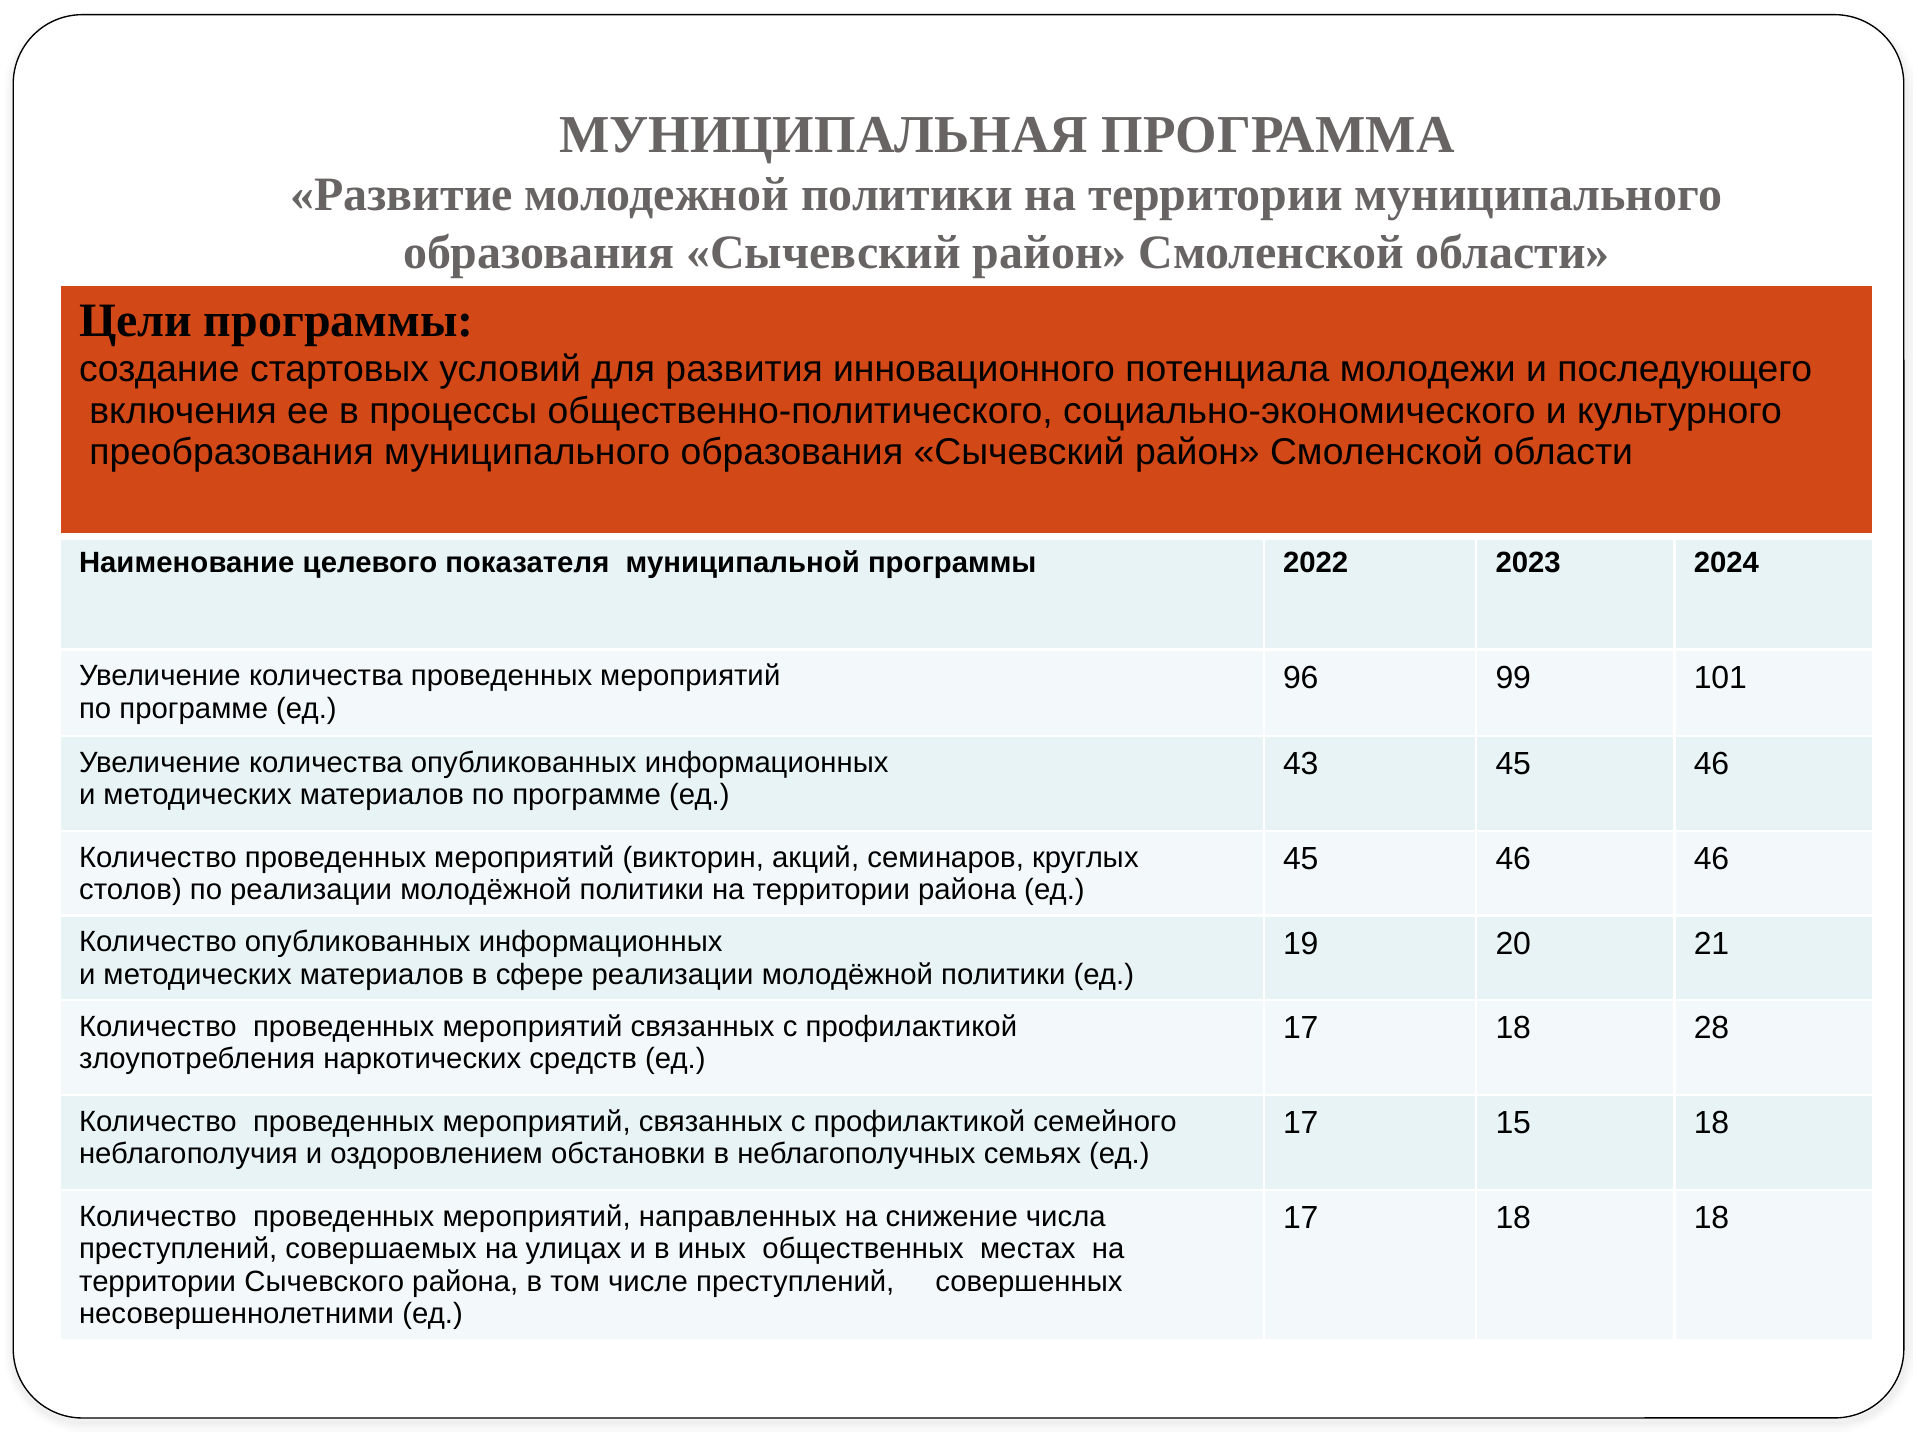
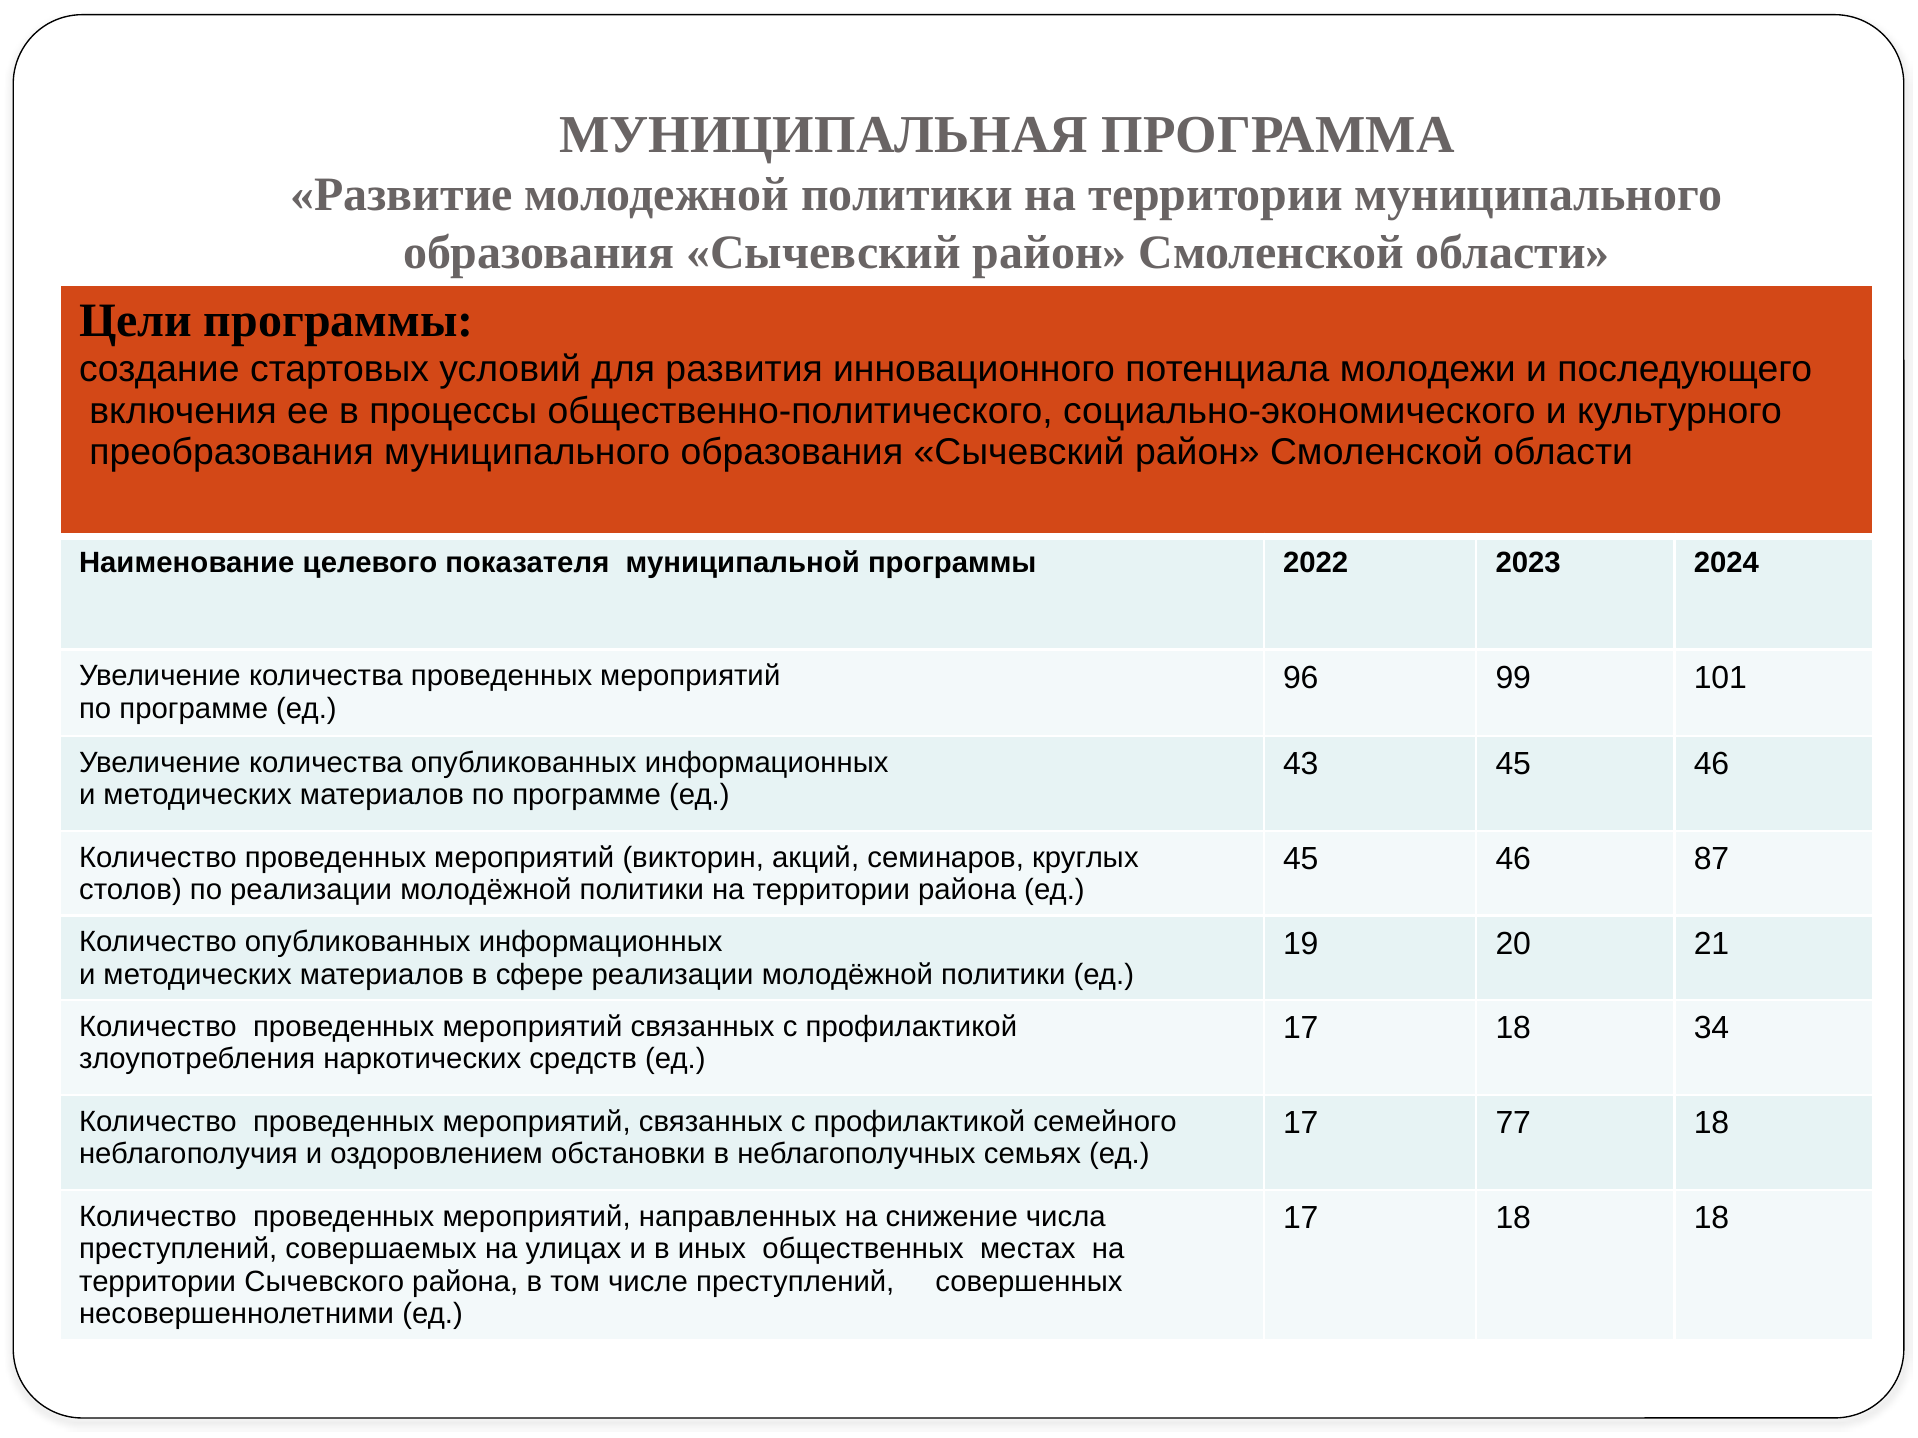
46 46: 46 -> 87 (1712, 860)
28: 28 -> 34 (1712, 1029)
15: 15 -> 77 (1513, 1123)
